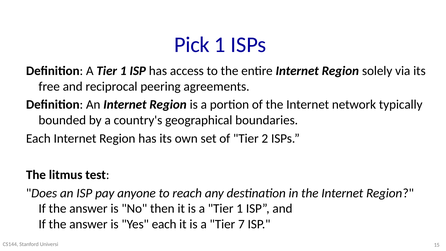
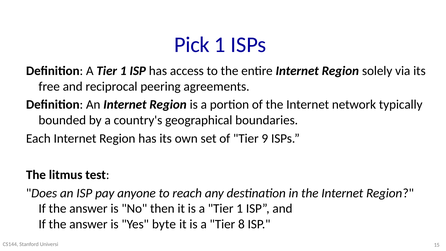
2: 2 -> 9 (265, 138)
Yes each: each -> byte (164, 224)
7: 7 -> 8 (241, 224)
